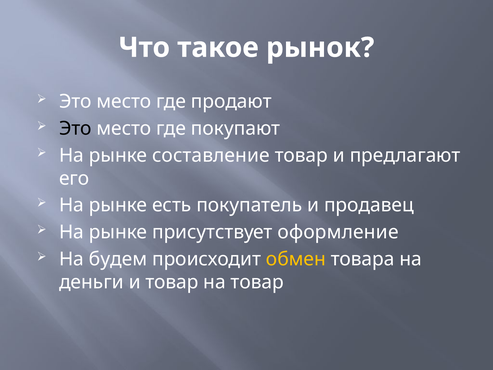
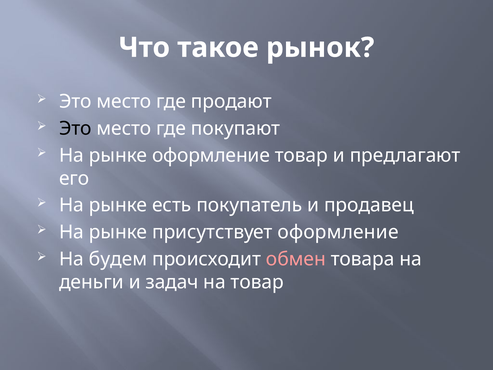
рынке составление: составление -> оформление (211, 155)
обмен colour: yellow -> pink (296, 259)
и товар: товар -> задач (172, 282)
